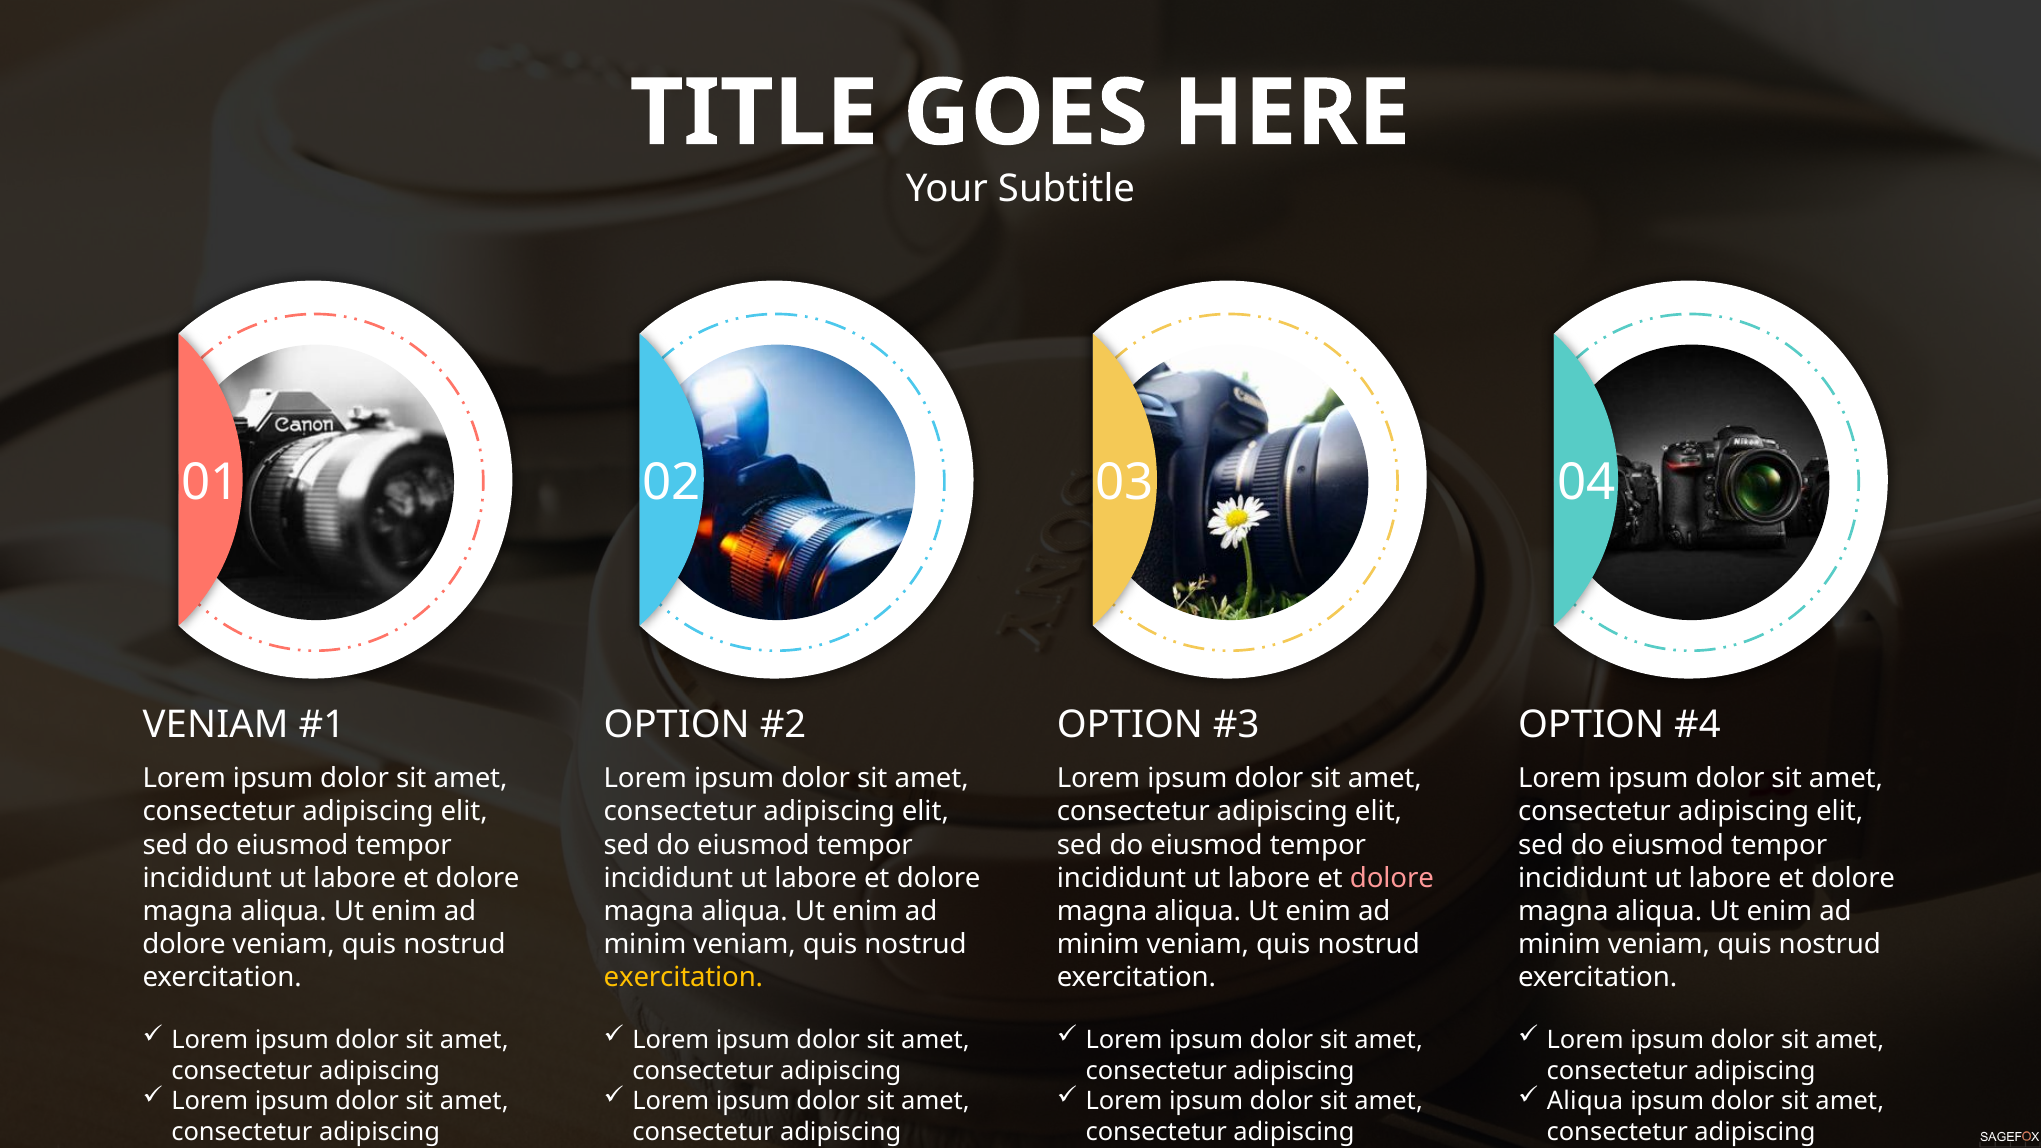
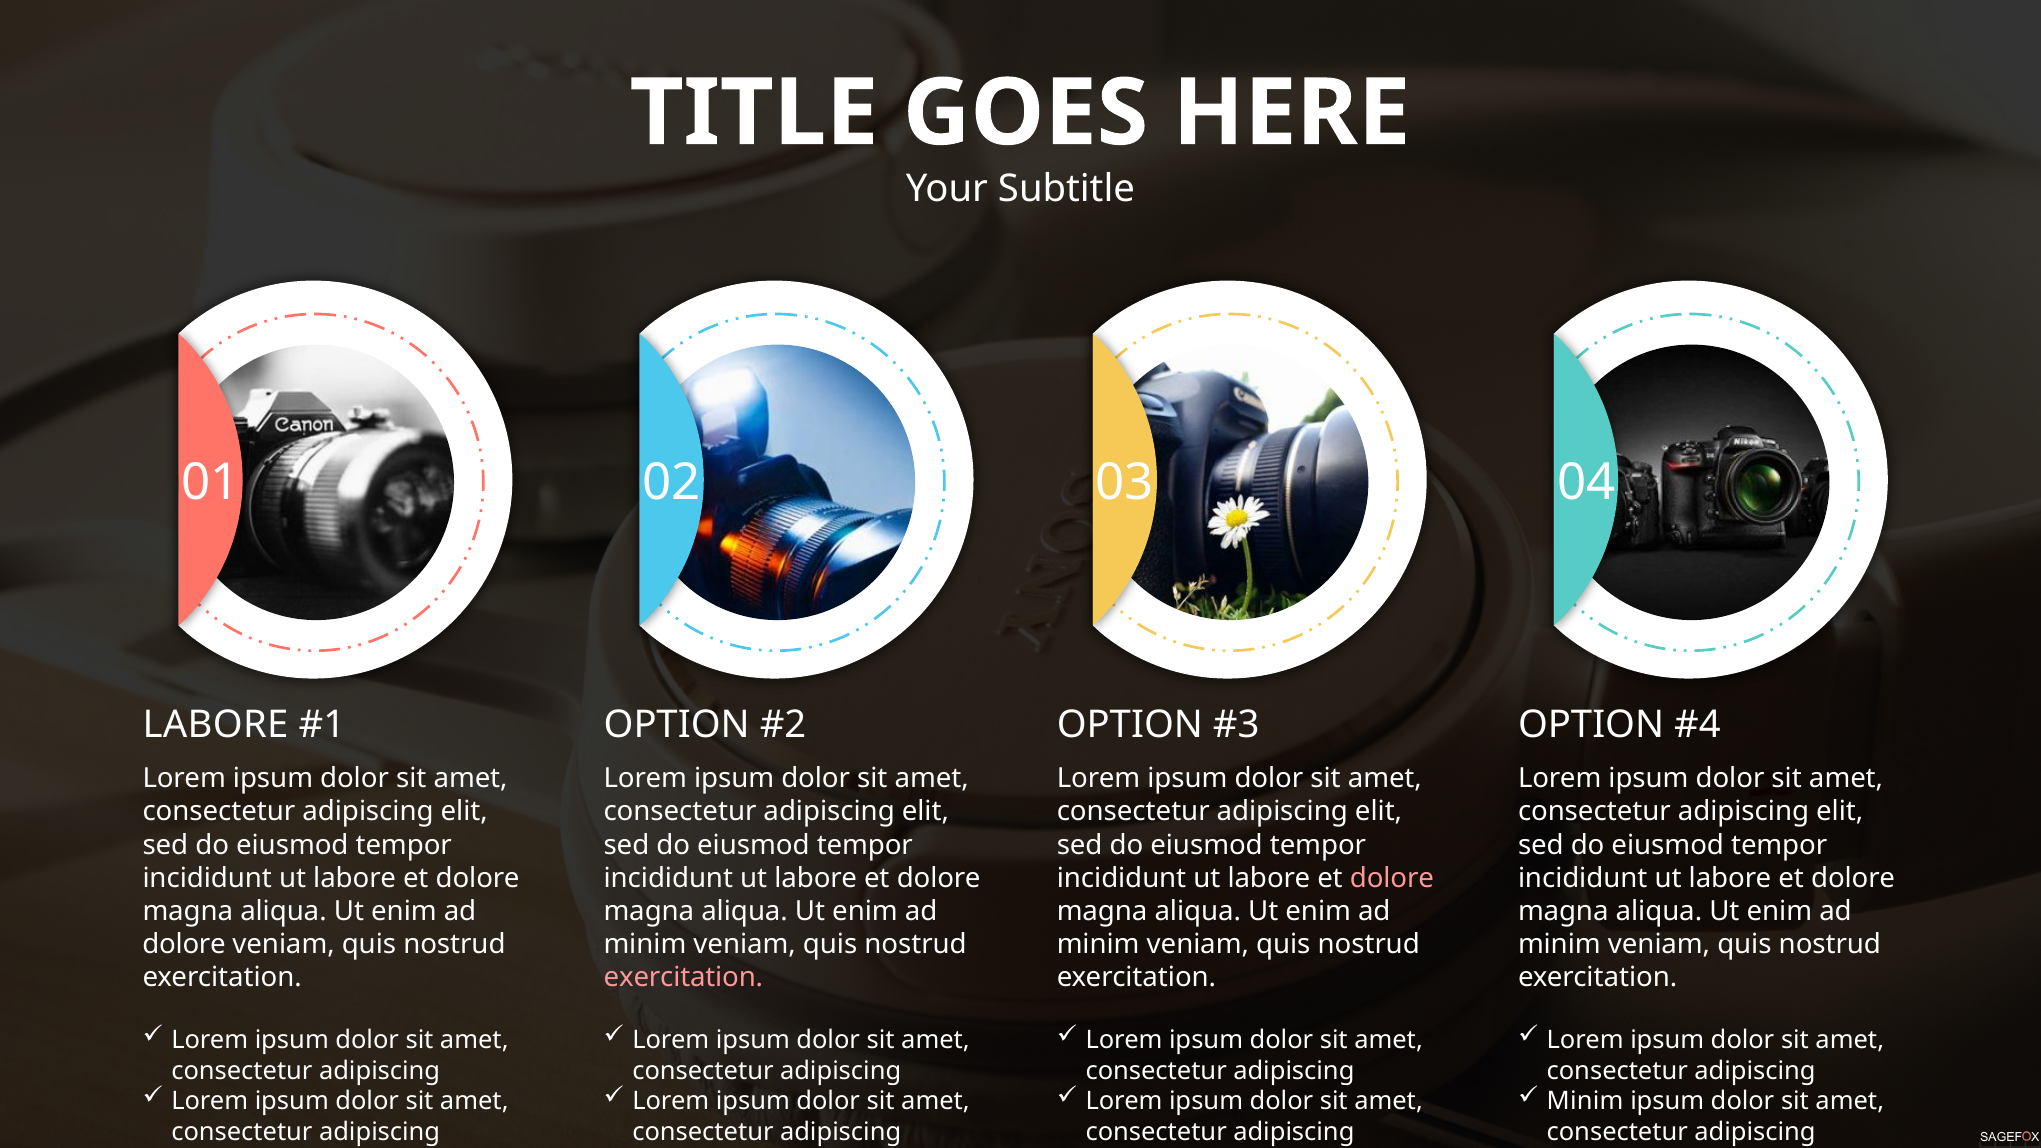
VENIAM: VENIAM -> LABORE (216, 725)
exercitation colour: yellow -> pink (683, 978)
Aliqua: Aliqua -> Minim (1585, 1101)
